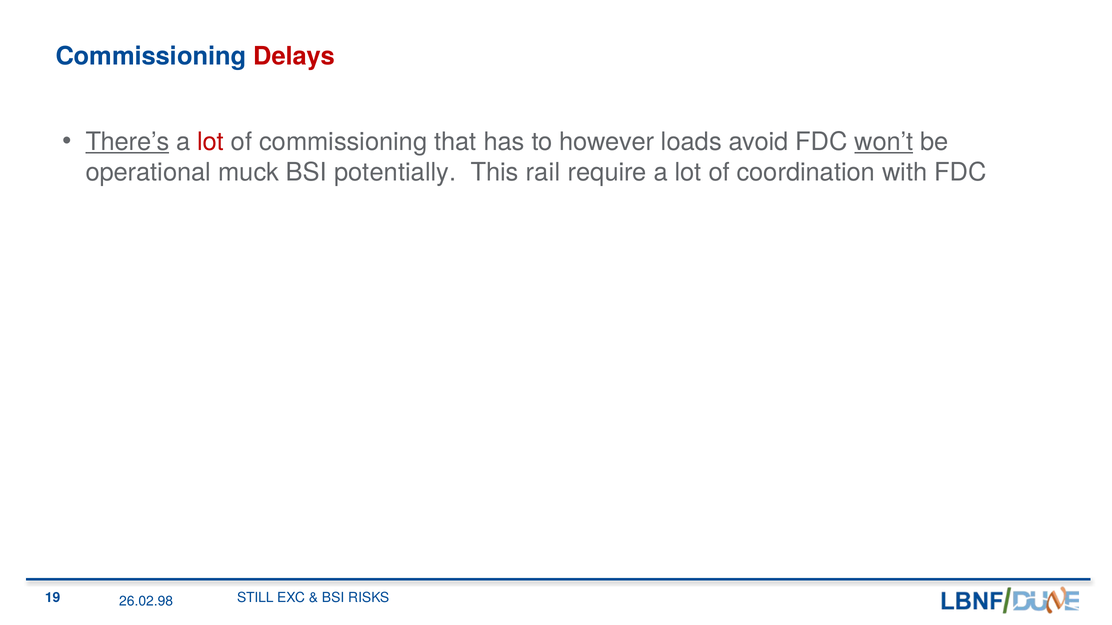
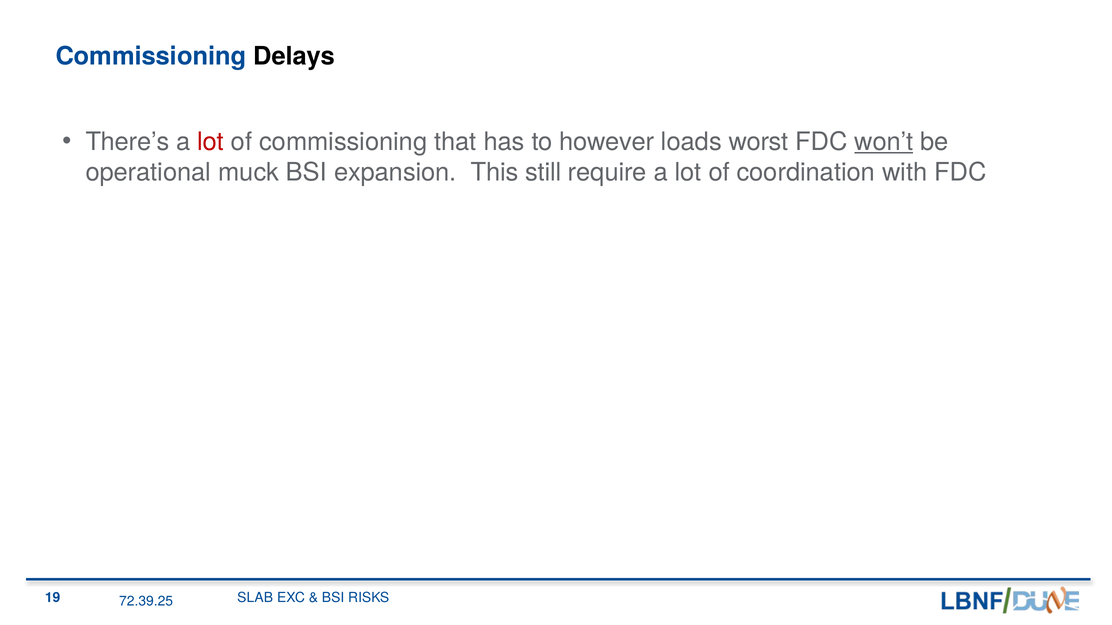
Delays colour: red -> black (294, 57)
There’s underline: present -> none (127, 142)
avoid: avoid -> worst (759, 142)
potentially: potentially -> expansion (395, 172)
rail: rail -> still (543, 172)
STILL: STILL -> SLAB (255, 598)
26.02.98: 26.02.98 -> 72.39.25 (146, 601)
